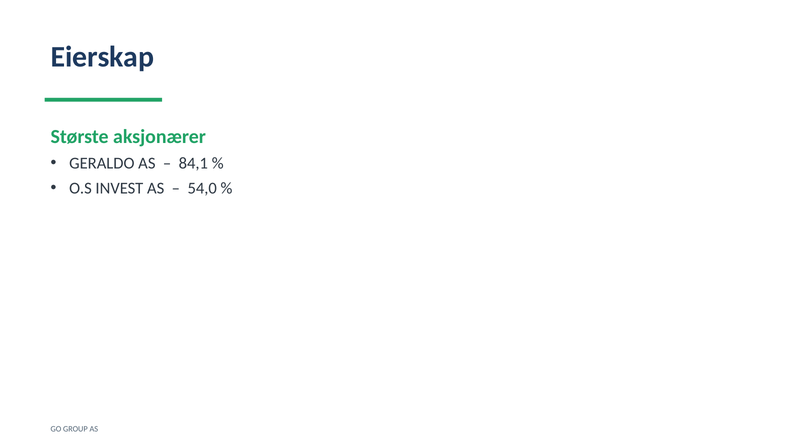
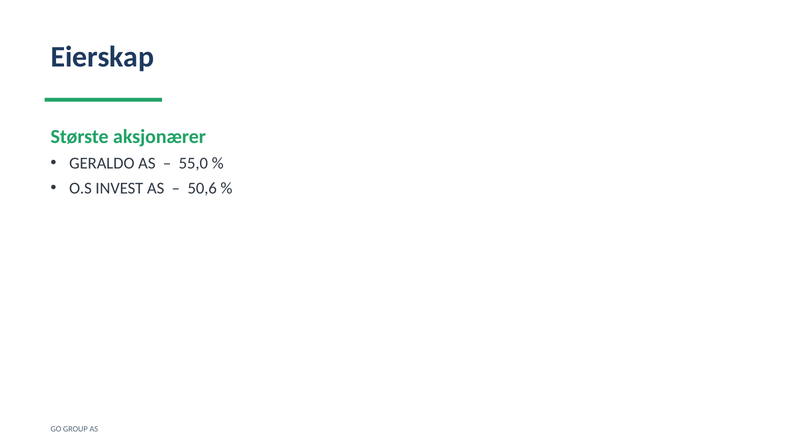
84,1: 84,1 -> 55,0 (193, 163)
54,0: 54,0 -> 50,6 (202, 188)
